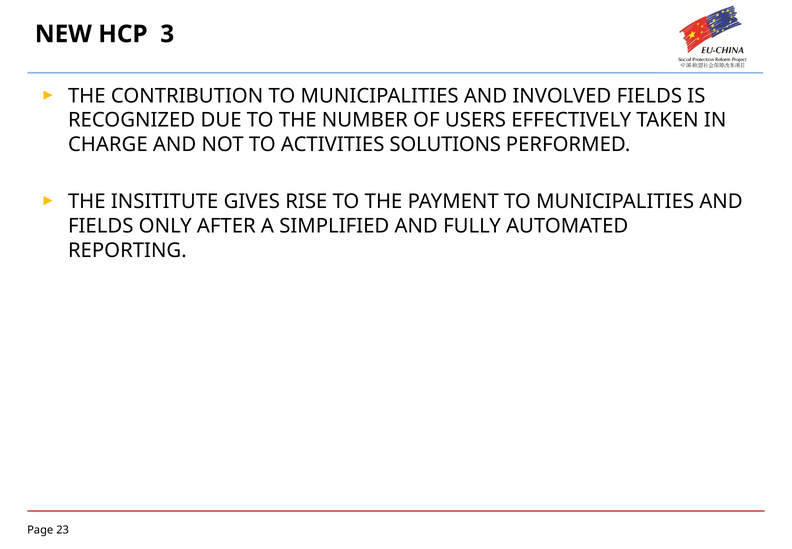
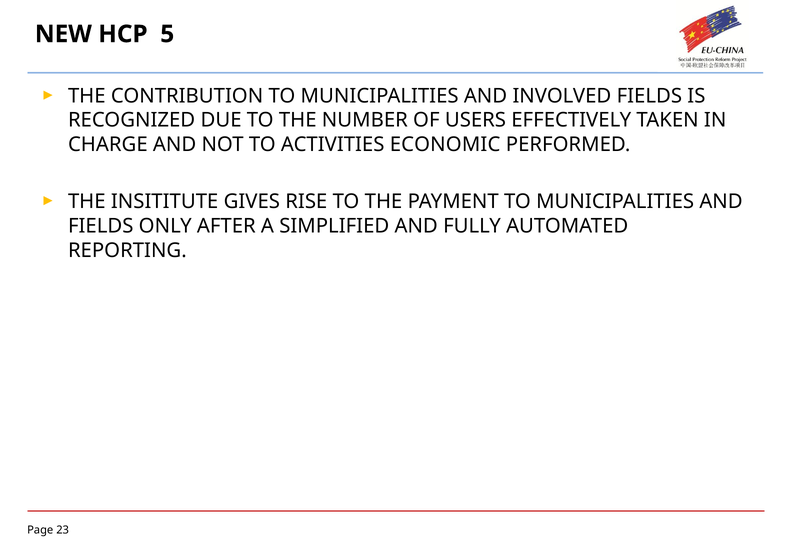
3: 3 -> 5 (167, 34)
SOLUTIONS: SOLUTIONS -> ECONOMIC (445, 145)
